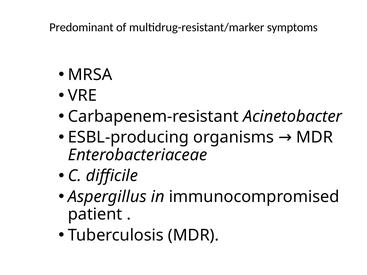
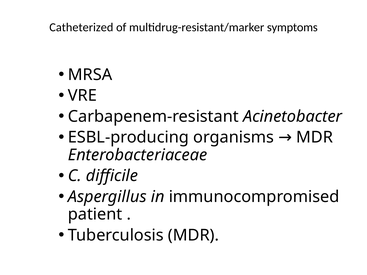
Predominant: Predominant -> Catheterized (81, 27)
